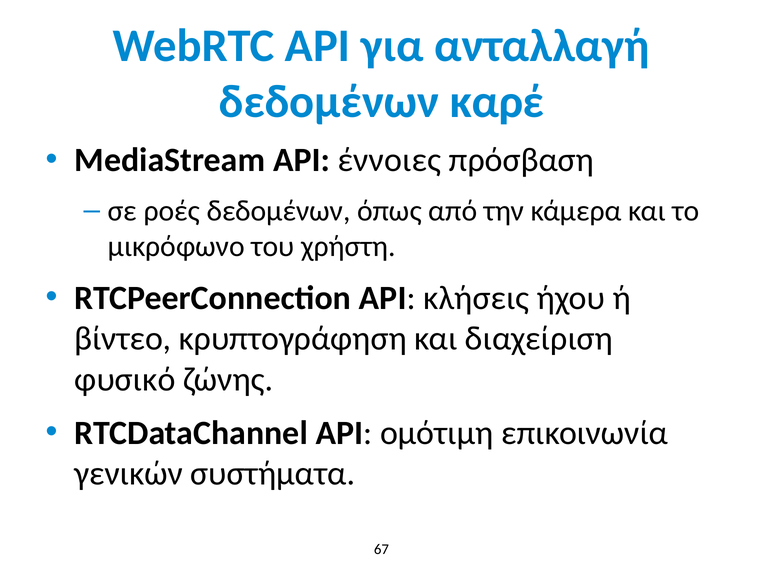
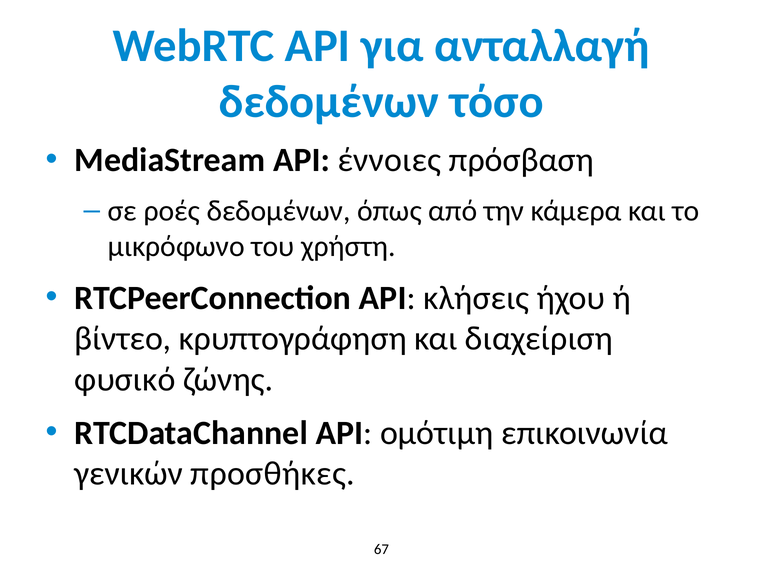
καρέ: καρέ -> τόσο (497, 102)
συστήματα: συστήματα -> προσθήκες (273, 473)
